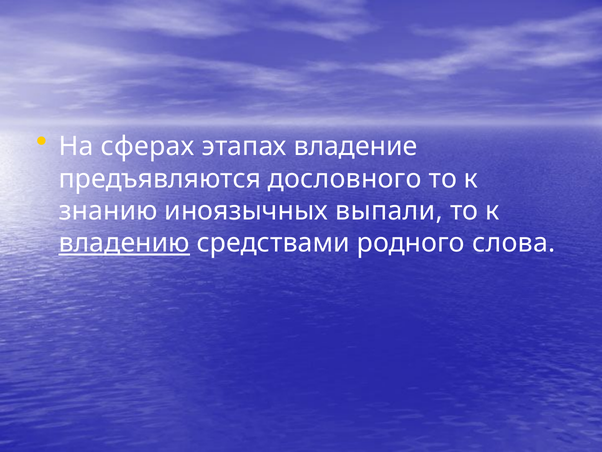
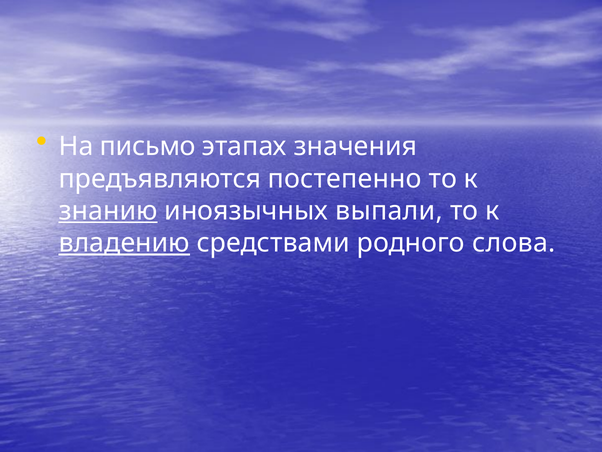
сферах: сферах -> письмо (148, 146)
владение: владение -> значения (355, 146)
дословного: дословного -> постепенно (345, 178)
знанию underline: none -> present (108, 211)
